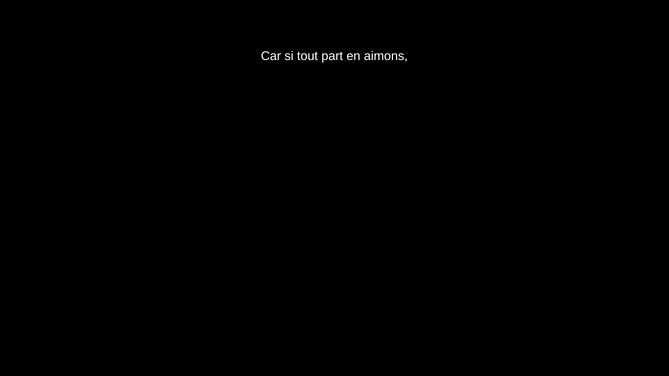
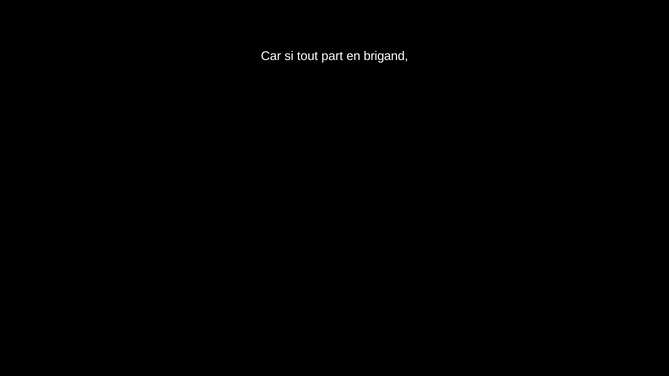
aimons: aimons -> brigand (386, 56)
